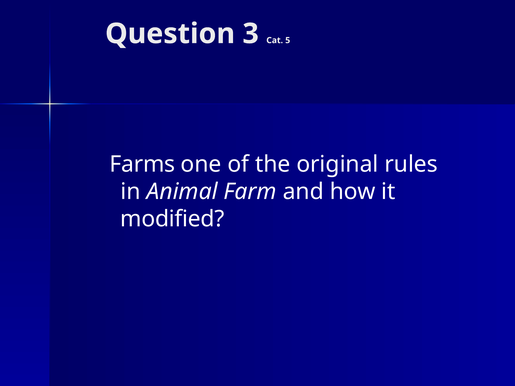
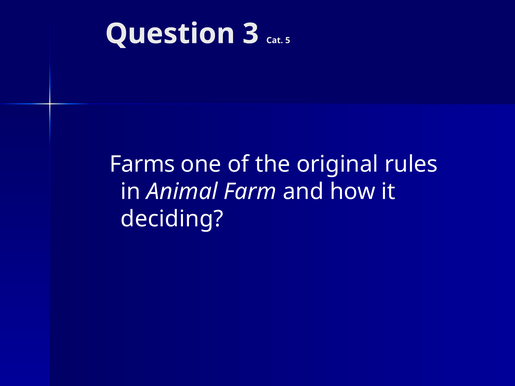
modified: modified -> deciding (172, 219)
